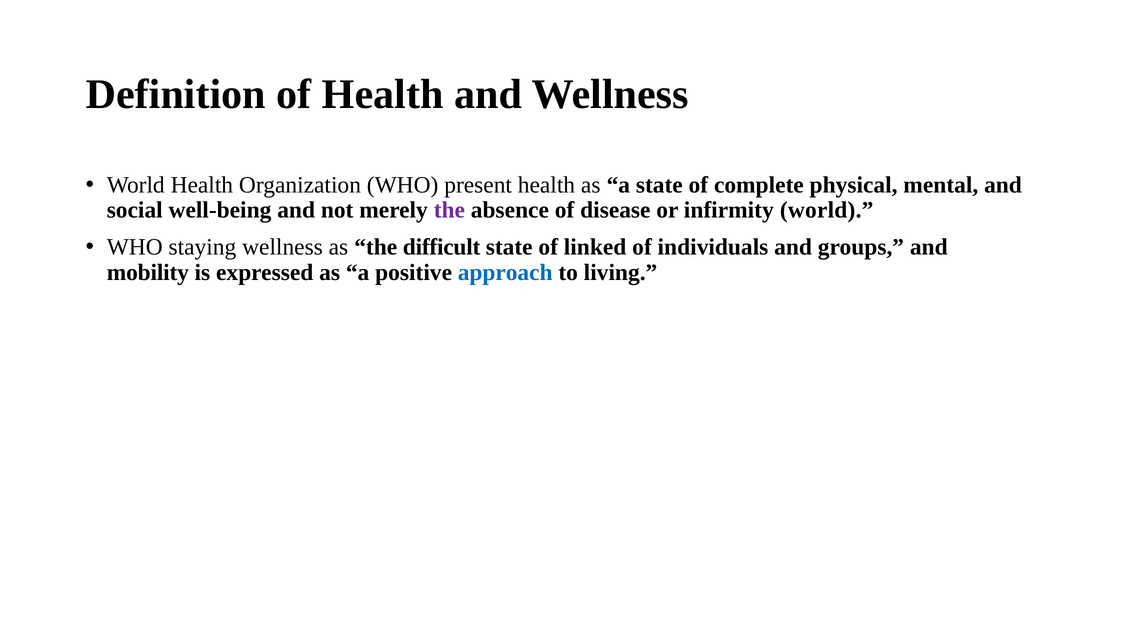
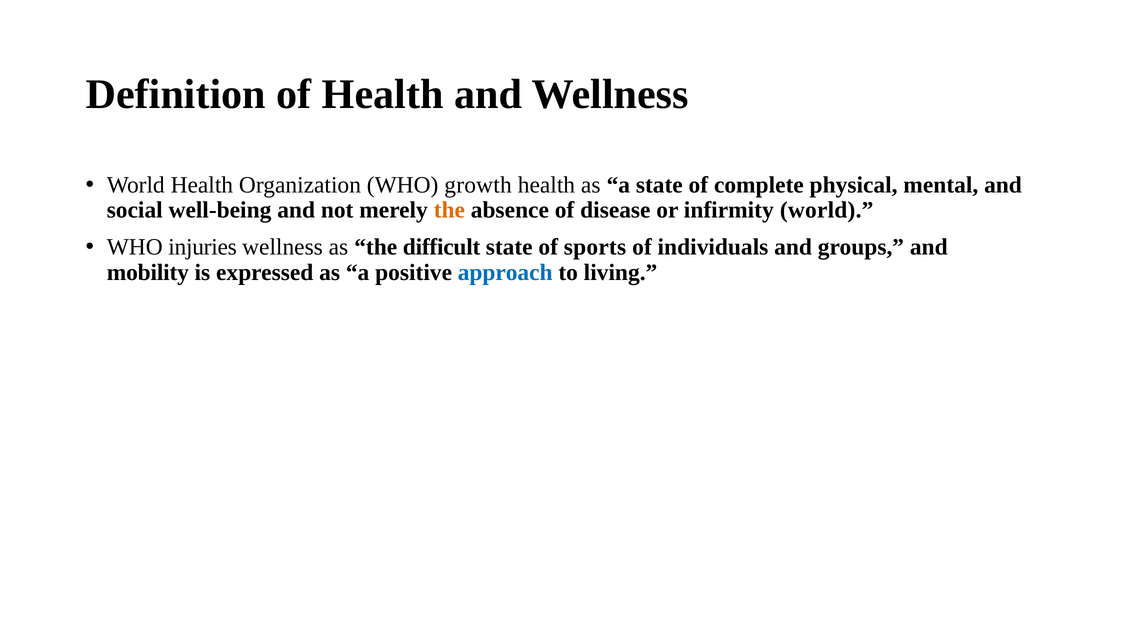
present: present -> growth (478, 185)
the colour: purple -> orange (449, 210)
staying: staying -> injuries (203, 247)
linked: linked -> sports (595, 247)
